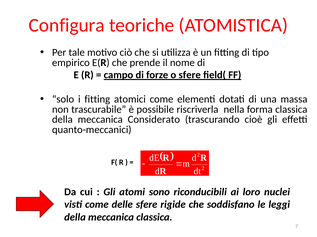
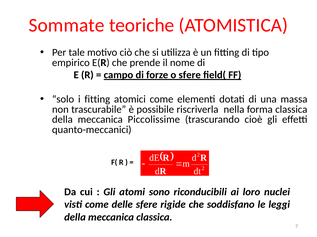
Configura: Configura -> Sommate (67, 25)
Considerato: Considerato -> Piccolissime (154, 120)
